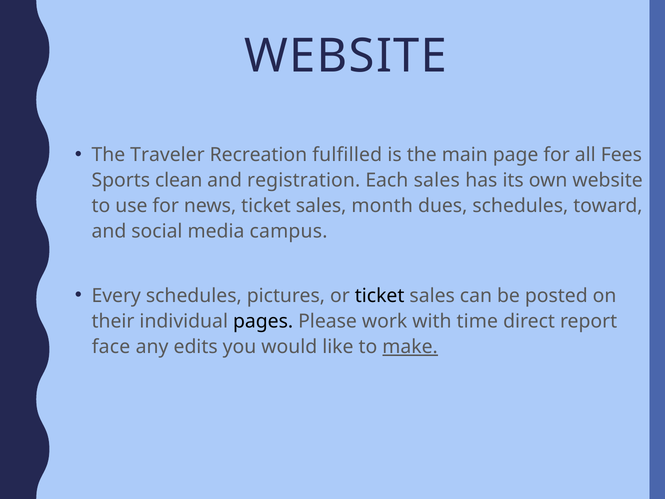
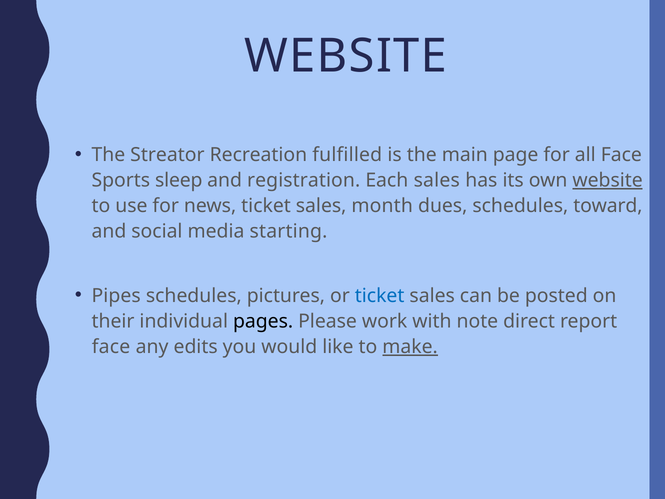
Traveler: Traveler -> Streator (167, 155)
all Fees: Fees -> Face (621, 155)
clean: clean -> sleep (179, 180)
website underline: none -> present (608, 180)
campus: campus -> starting (289, 231)
Every: Every -> Pipes (116, 296)
ticket colour: black -> blue (380, 296)
time: time -> note (477, 321)
